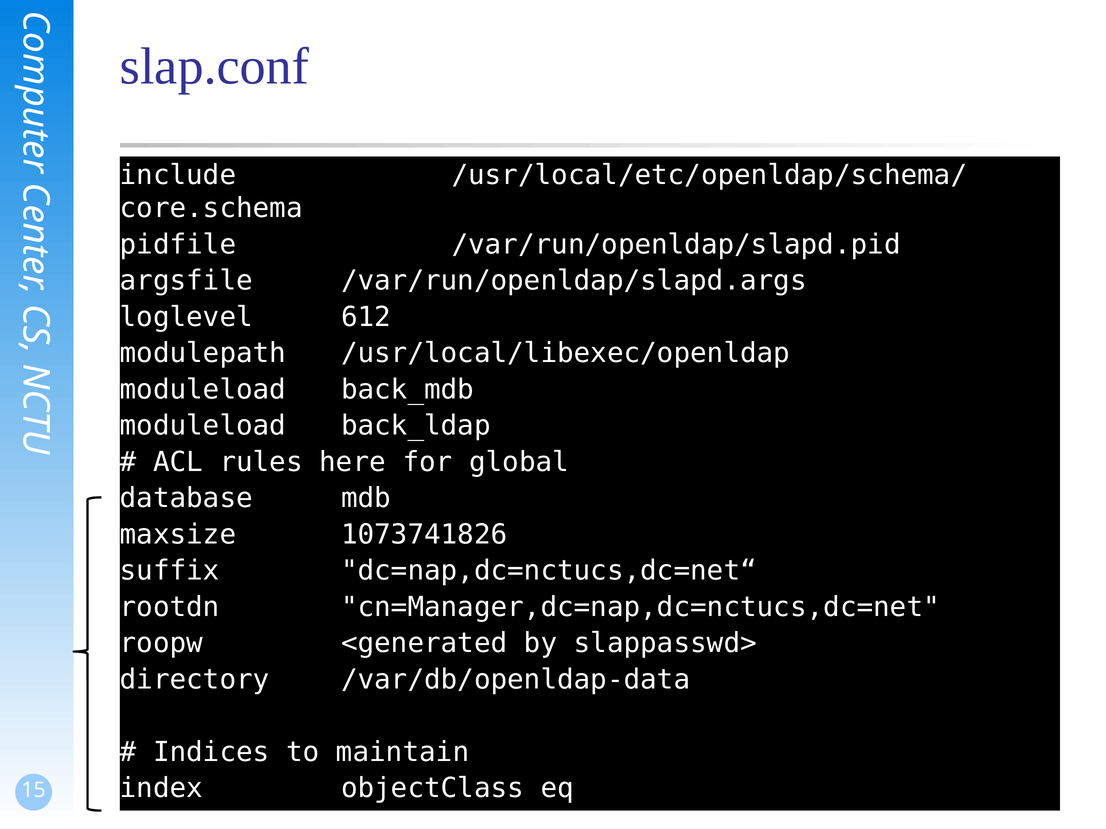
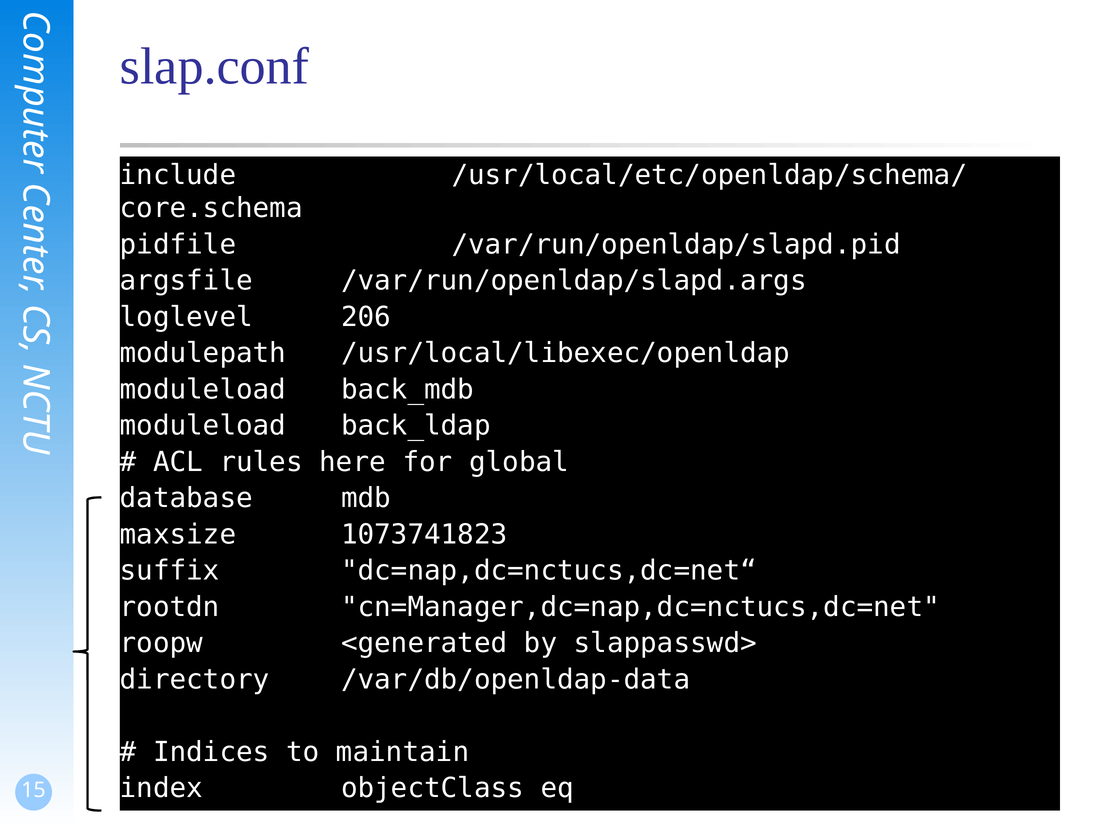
612: 612 -> 206 (366, 317)
1073741826: 1073741826 -> 1073741823 (424, 535)
